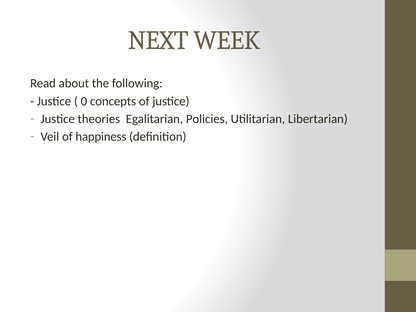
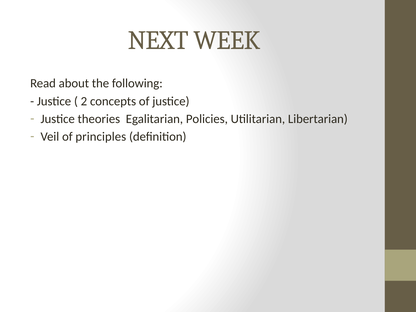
0: 0 -> 2 (84, 101)
happiness: happiness -> principles (101, 137)
